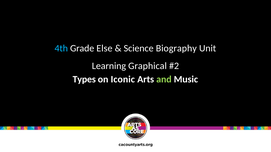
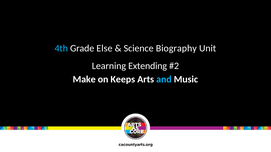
Graphical: Graphical -> Extending (148, 66)
Types: Types -> Make (84, 80)
Iconic: Iconic -> Keeps (123, 80)
and colour: light green -> light blue (164, 80)
